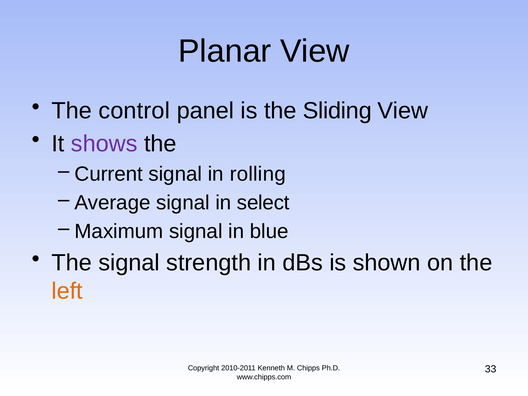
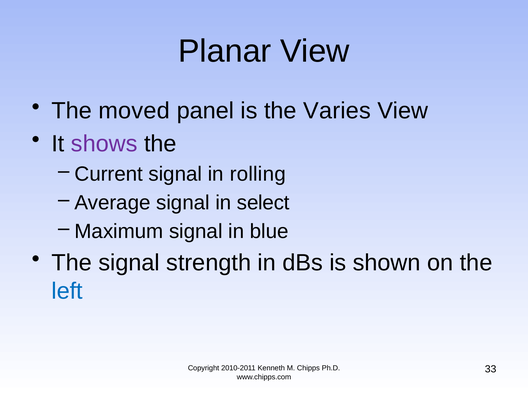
control: control -> moved (134, 111)
Sliding: Sliding -> Varies (337, 111)
left colour: orange -> blue (67, 291)
